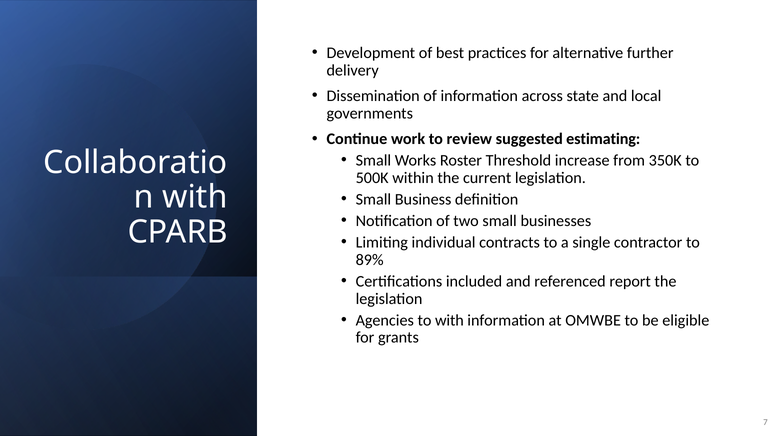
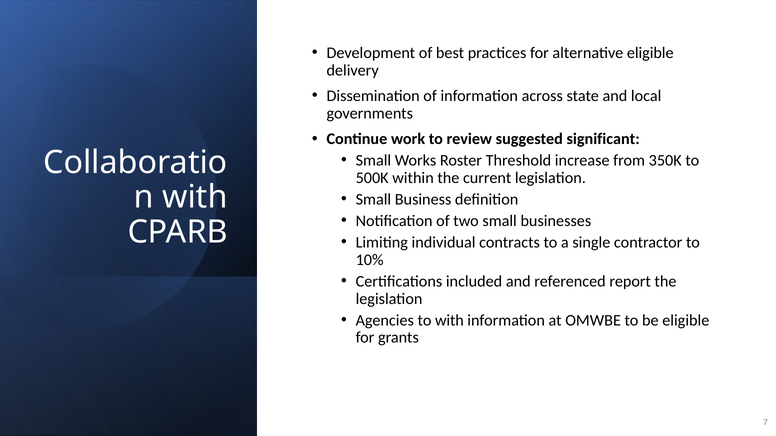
alternative further: further -> eligible (650, 53)
estimating: estimating -> significant (603, 139)
89%: 89% -> 10% (370, 260)
